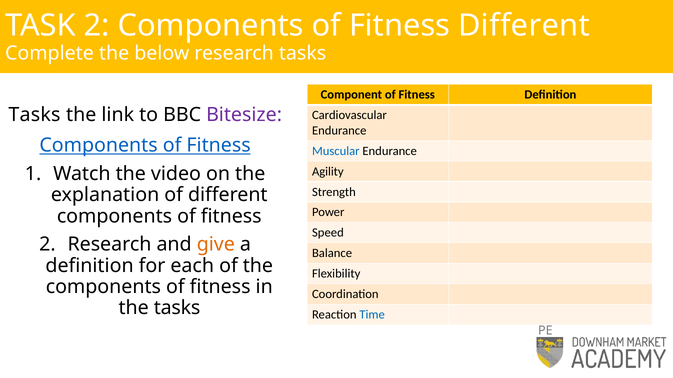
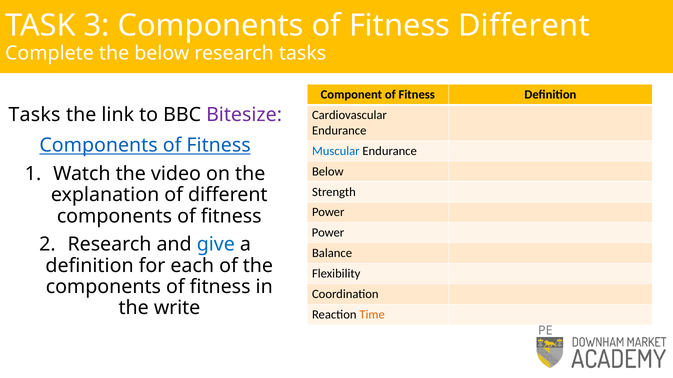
TASK 2: 2 -> 3 (97, 26)
Agility: Agility -> Below (328, 172)
Speed: Speed -> Power (328, 233)
give colour: orange -> blue (216, 245)
the tasks: tasks -> write (177, 308)
Time colour: blue -> orange (372, 315)
